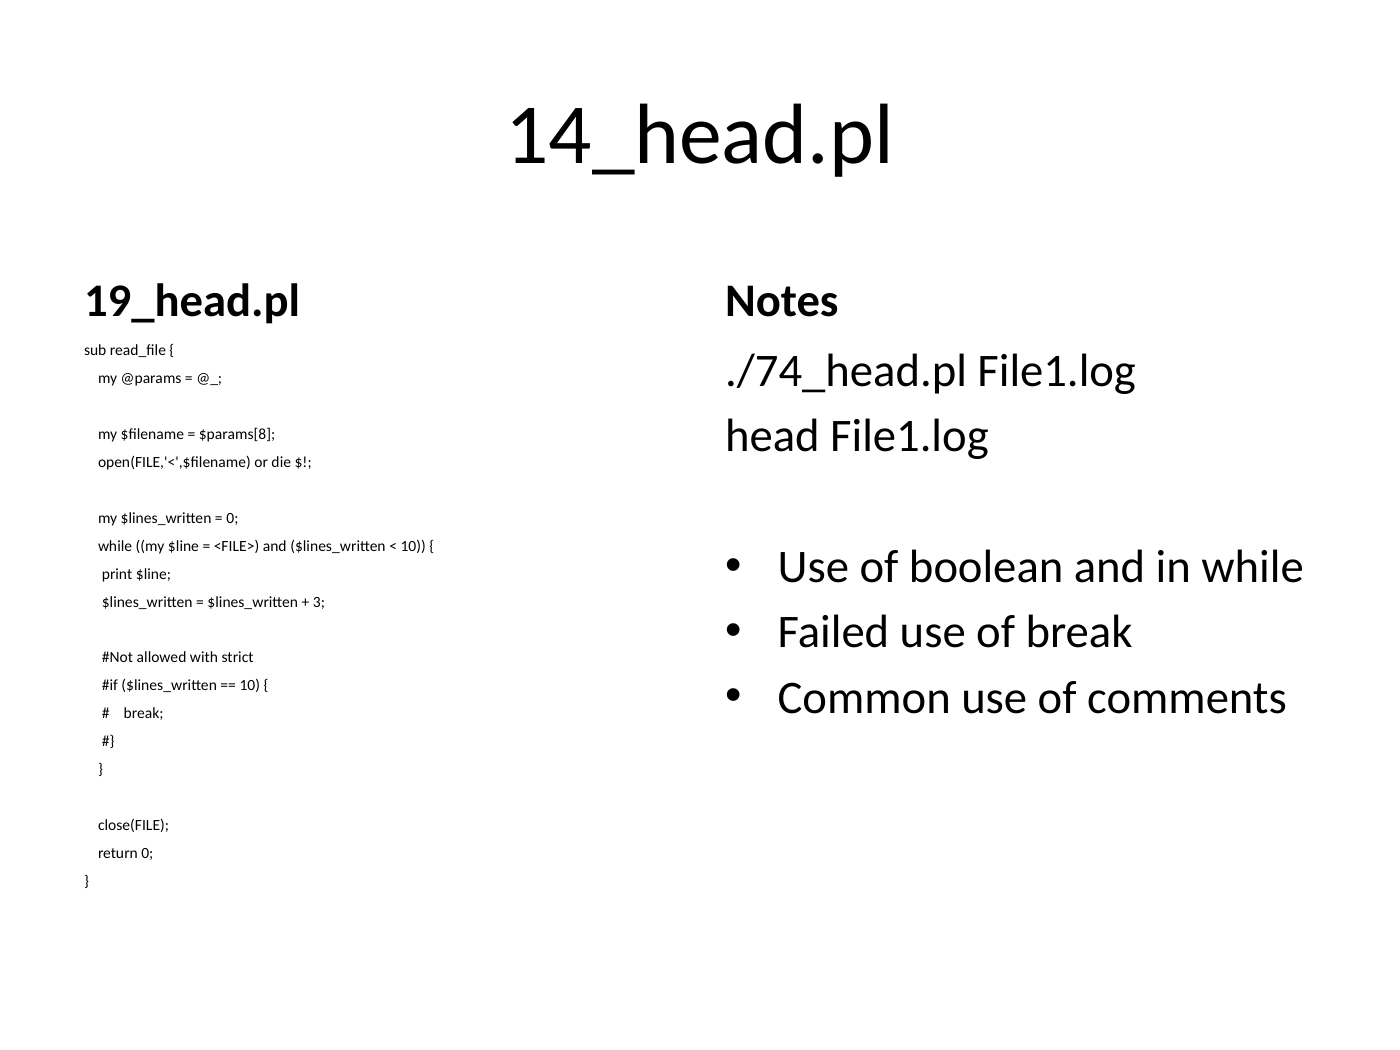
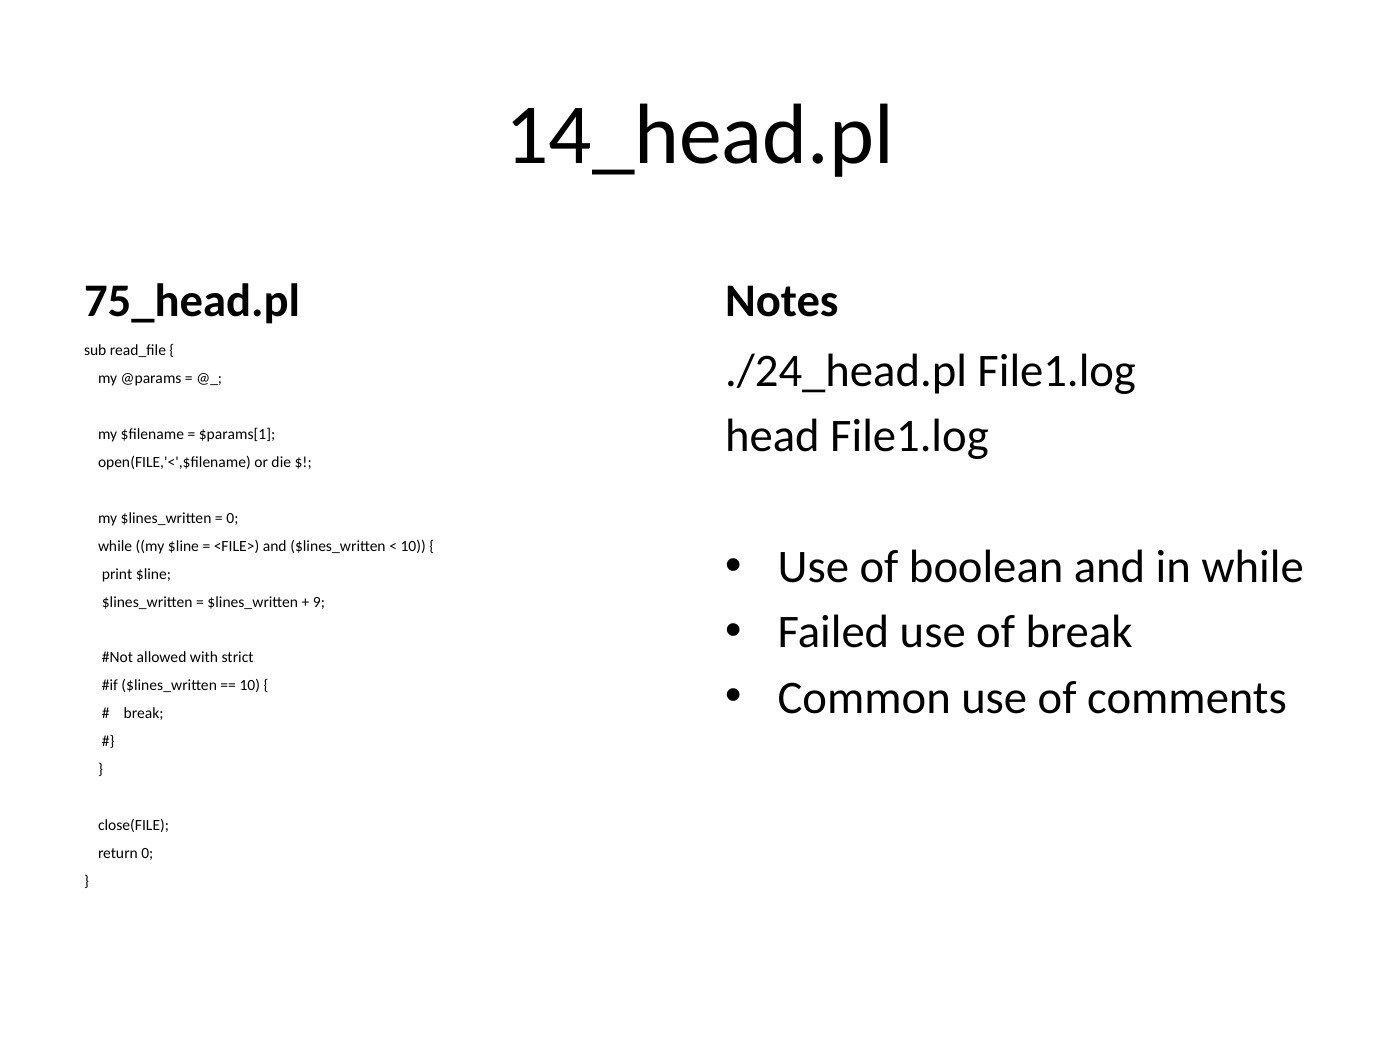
19_head.pl: 19_head.pl -> 75_head.pl (192, 301)
./74_head.pl: ./74_head.pl -> ./24_head.pl (846, 371)
$params[8: $params[8 -> $params[1 (237, 434)
3: 3 -> 9 (319, 602)
